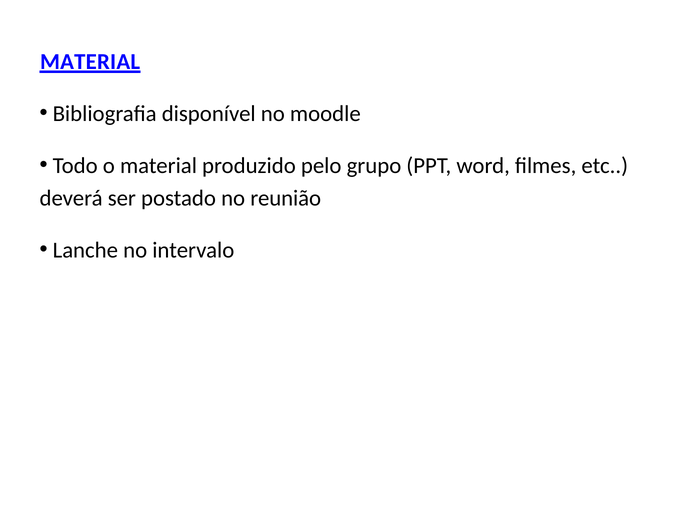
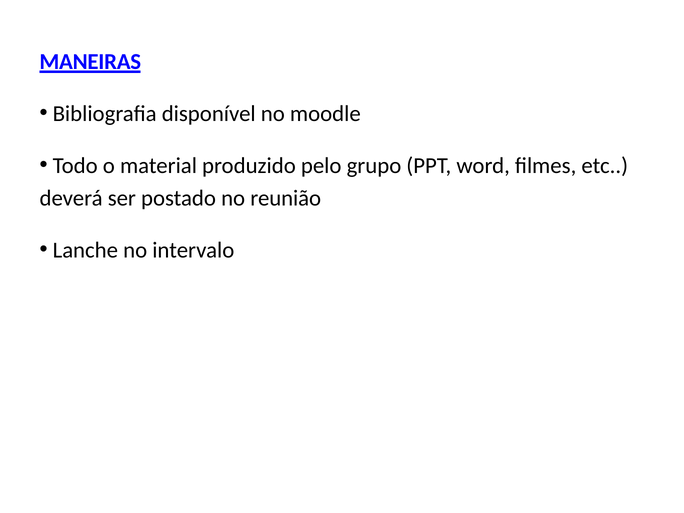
MATERIAL: MATERIAL -> MANEIRAS (90, 62)
